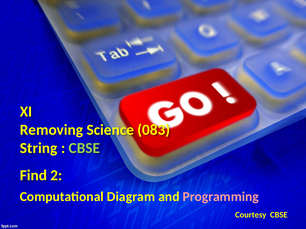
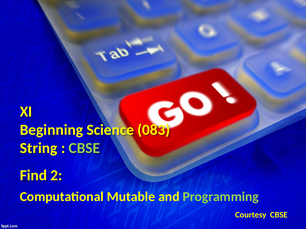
Removing: Removing -> Beginning (51, 130)
Diagram: Diagram -> Mutable (131, 197)
Programming colour: pink -> light green (221, 197)
